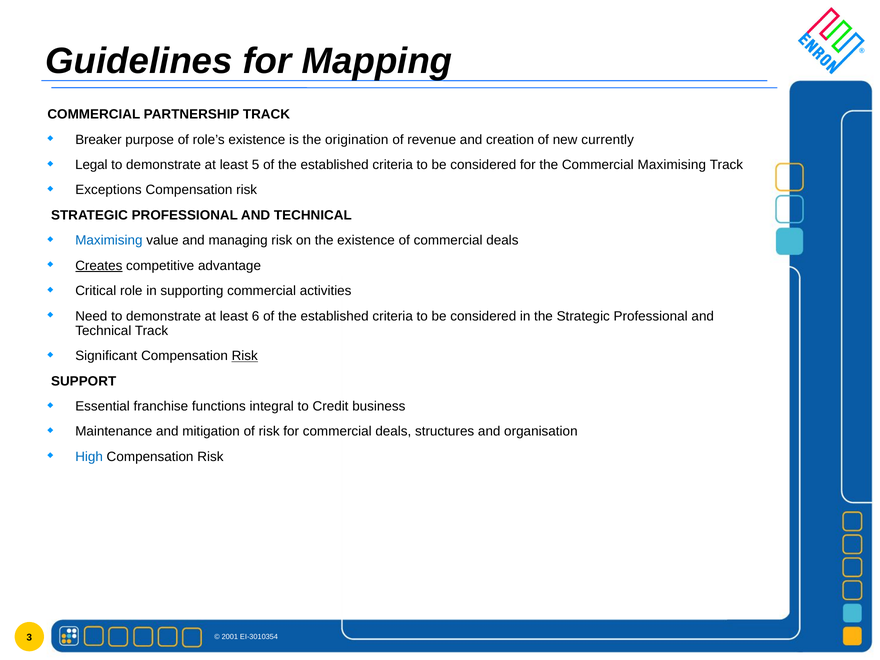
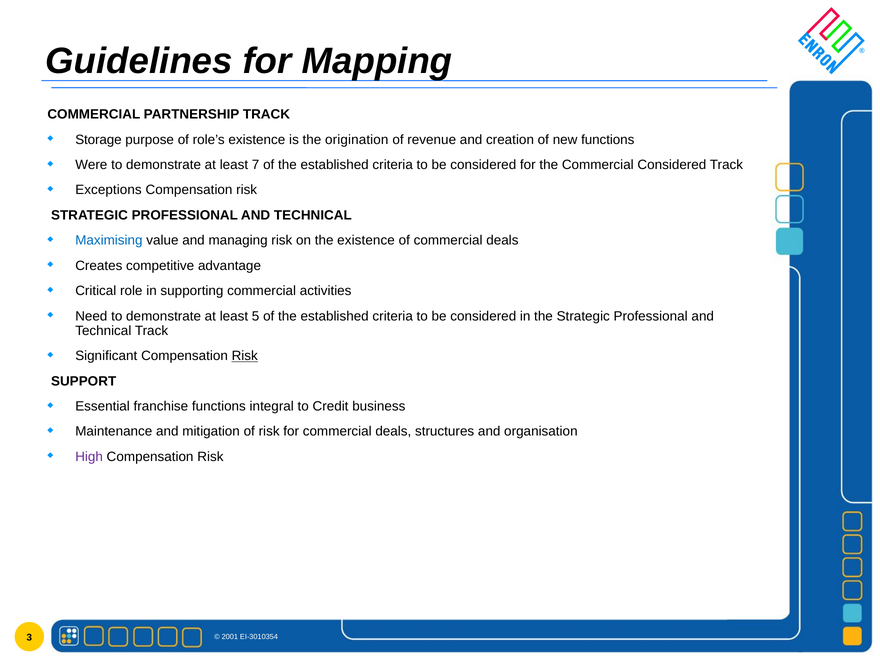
Breaker: Breaker -> Storage (98, 140)
new currently: currently -> functions (608, 140)
Legal: Legal -> Were (91, 165)
5: 5 -> 7 (256, 165)
Commercial Maximising: Maximising -> Considered (672, 165)
Creates underline: present -> none (99, 266)
6: 6 -> 5 (256, 316)
High colour: blue -> purple (89, 457)
